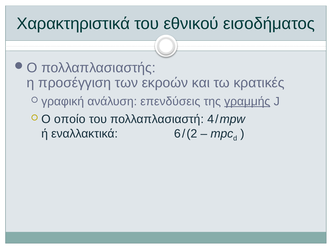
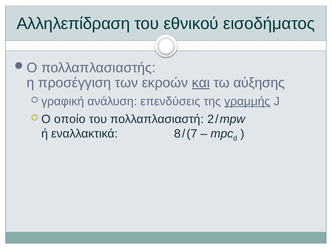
Χαρακτηριστικά: Χαρακτηριστικά -> Αλληλεπίδραση (73, 24)
και underline: none -> present (201, 83)
κρατικές: κρατικές -> αύξησης (259, 83)
4: 4 -> 2 (211, 119)
6: 6 -> 8 (177, 134)
2: 2 -> 7 (192, 134)
